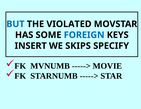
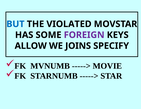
FOREIGN colour: blue -> purple (84, 35)
INSERT: INSERT -> ALLOW (31, 46)
SKIPS: SKIPS -> JOINS (78, 46)
